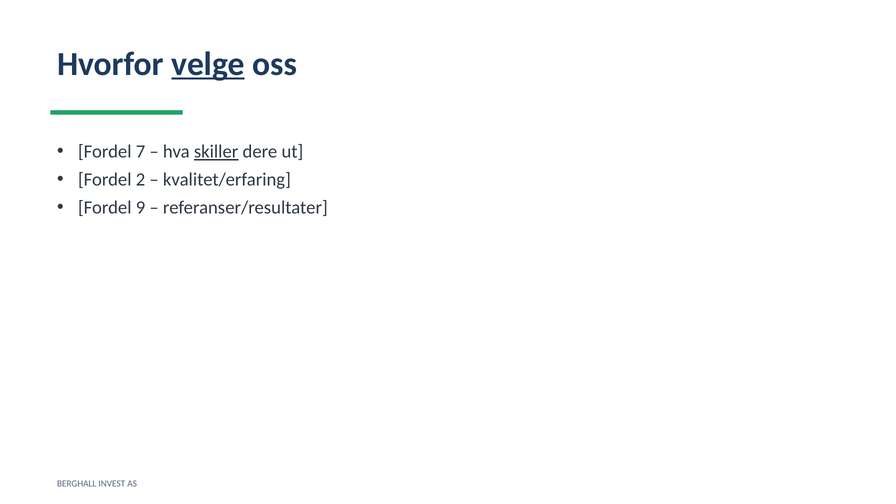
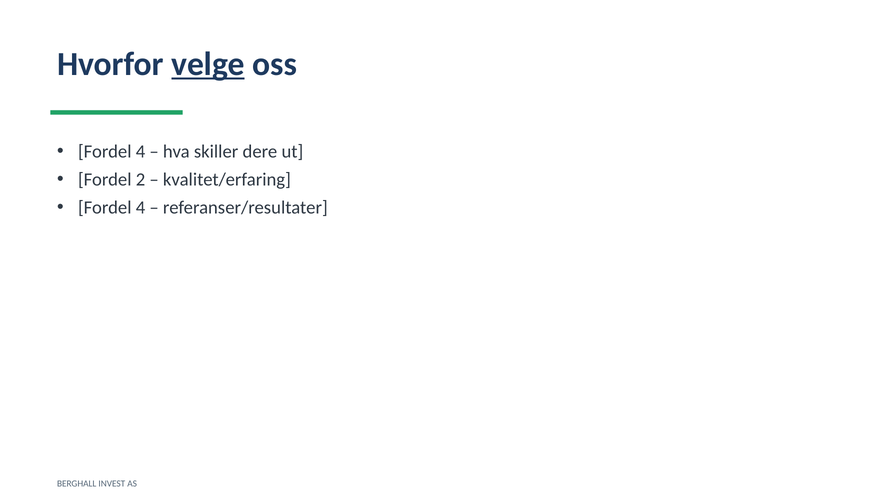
7: 7 -> 4 (141, 152)
skiller underline: present -> none (216, 152)
9: 9 -> 4 (141, 208)
